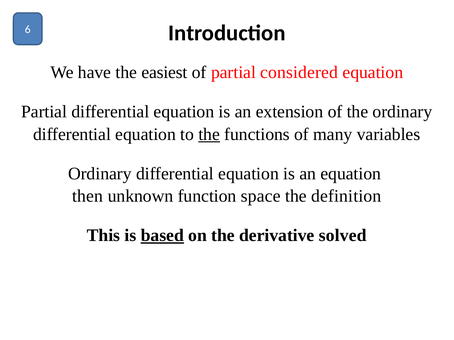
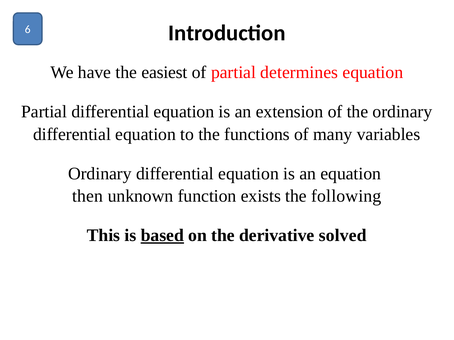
considered: considered -> determines (299, 72)
the underline: present -> none (209, 134)
space: space -> exists (261, 196)
definition: definition -> following (346, 196)
